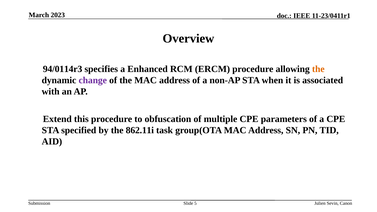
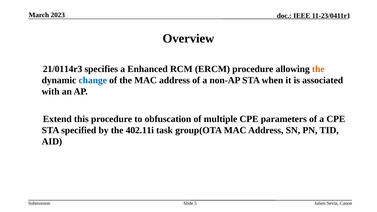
94/0114r3: 94/0114r3 -> 21/0114r3 (63, 69)
change colour: purple -> blue (93, 80)
862.11i: 862.11i -> 402.11i (140, 130)
